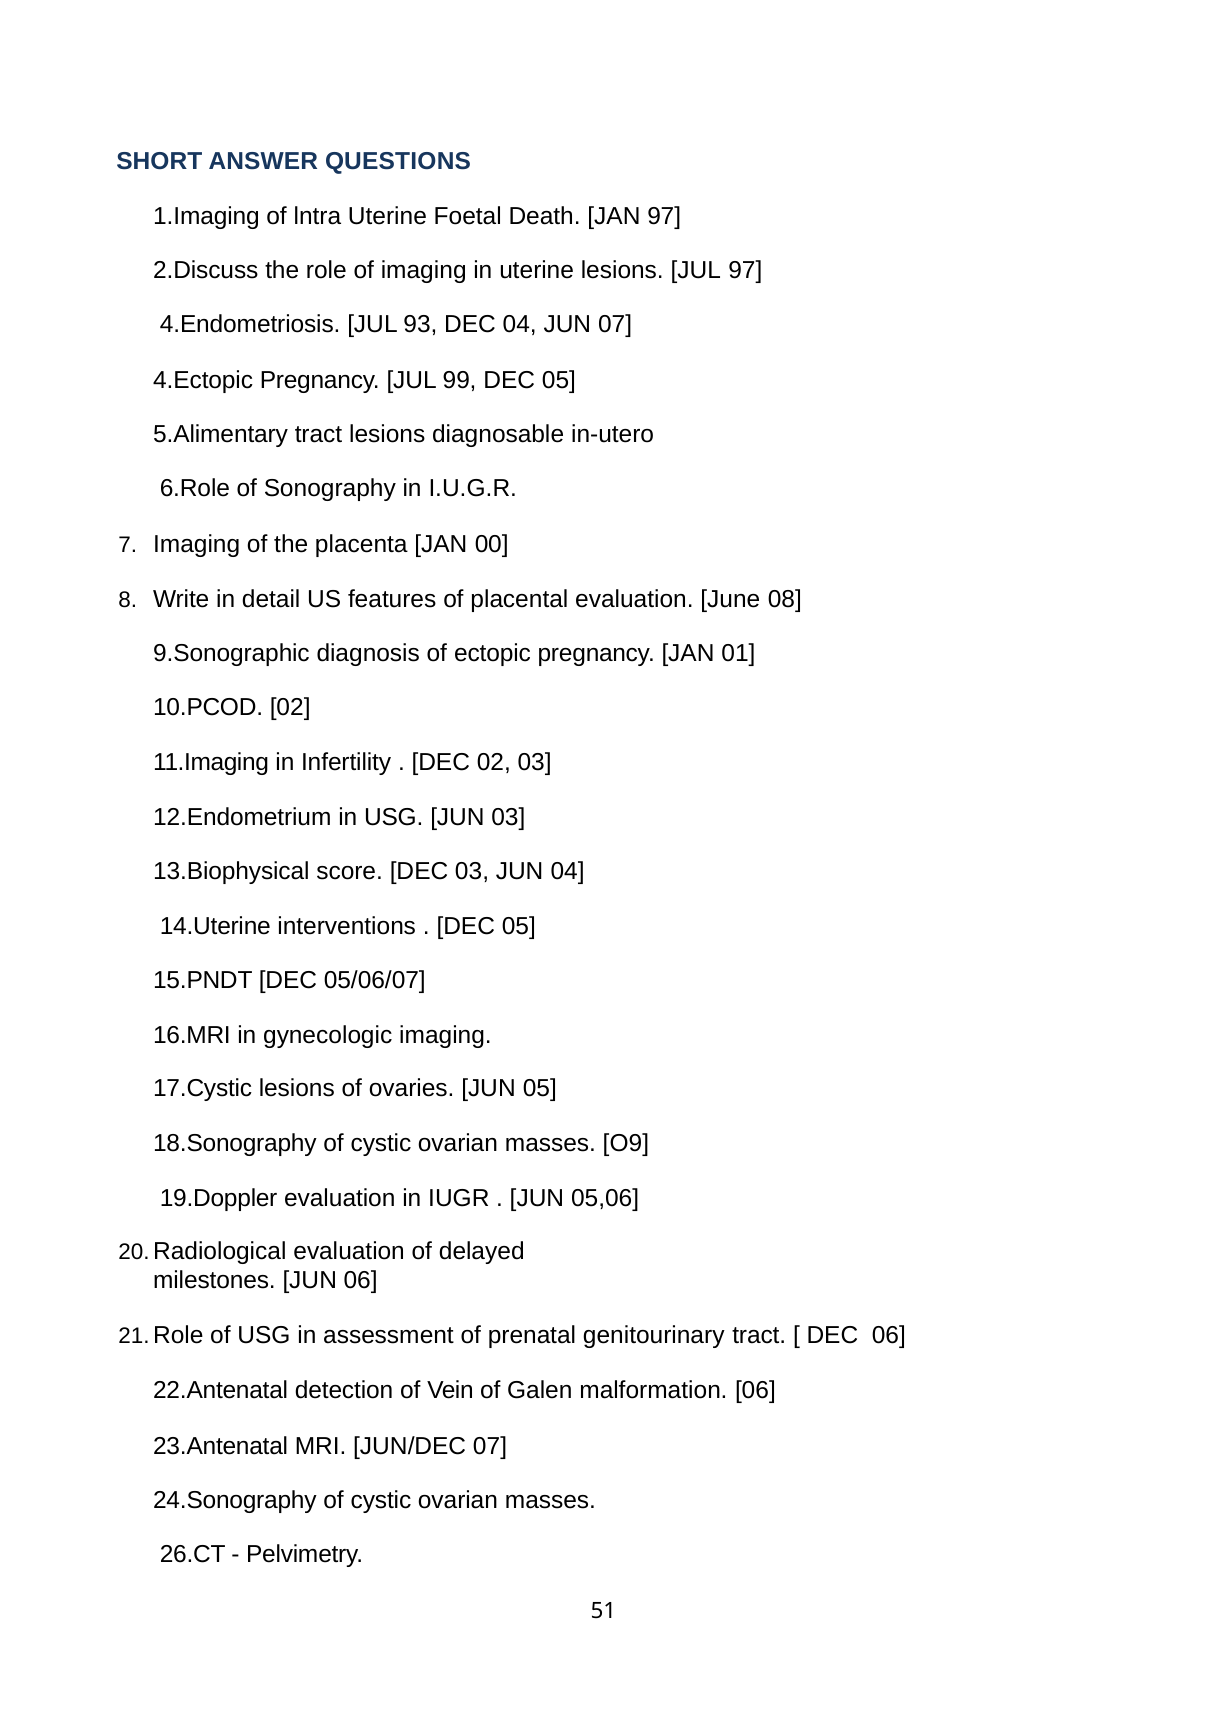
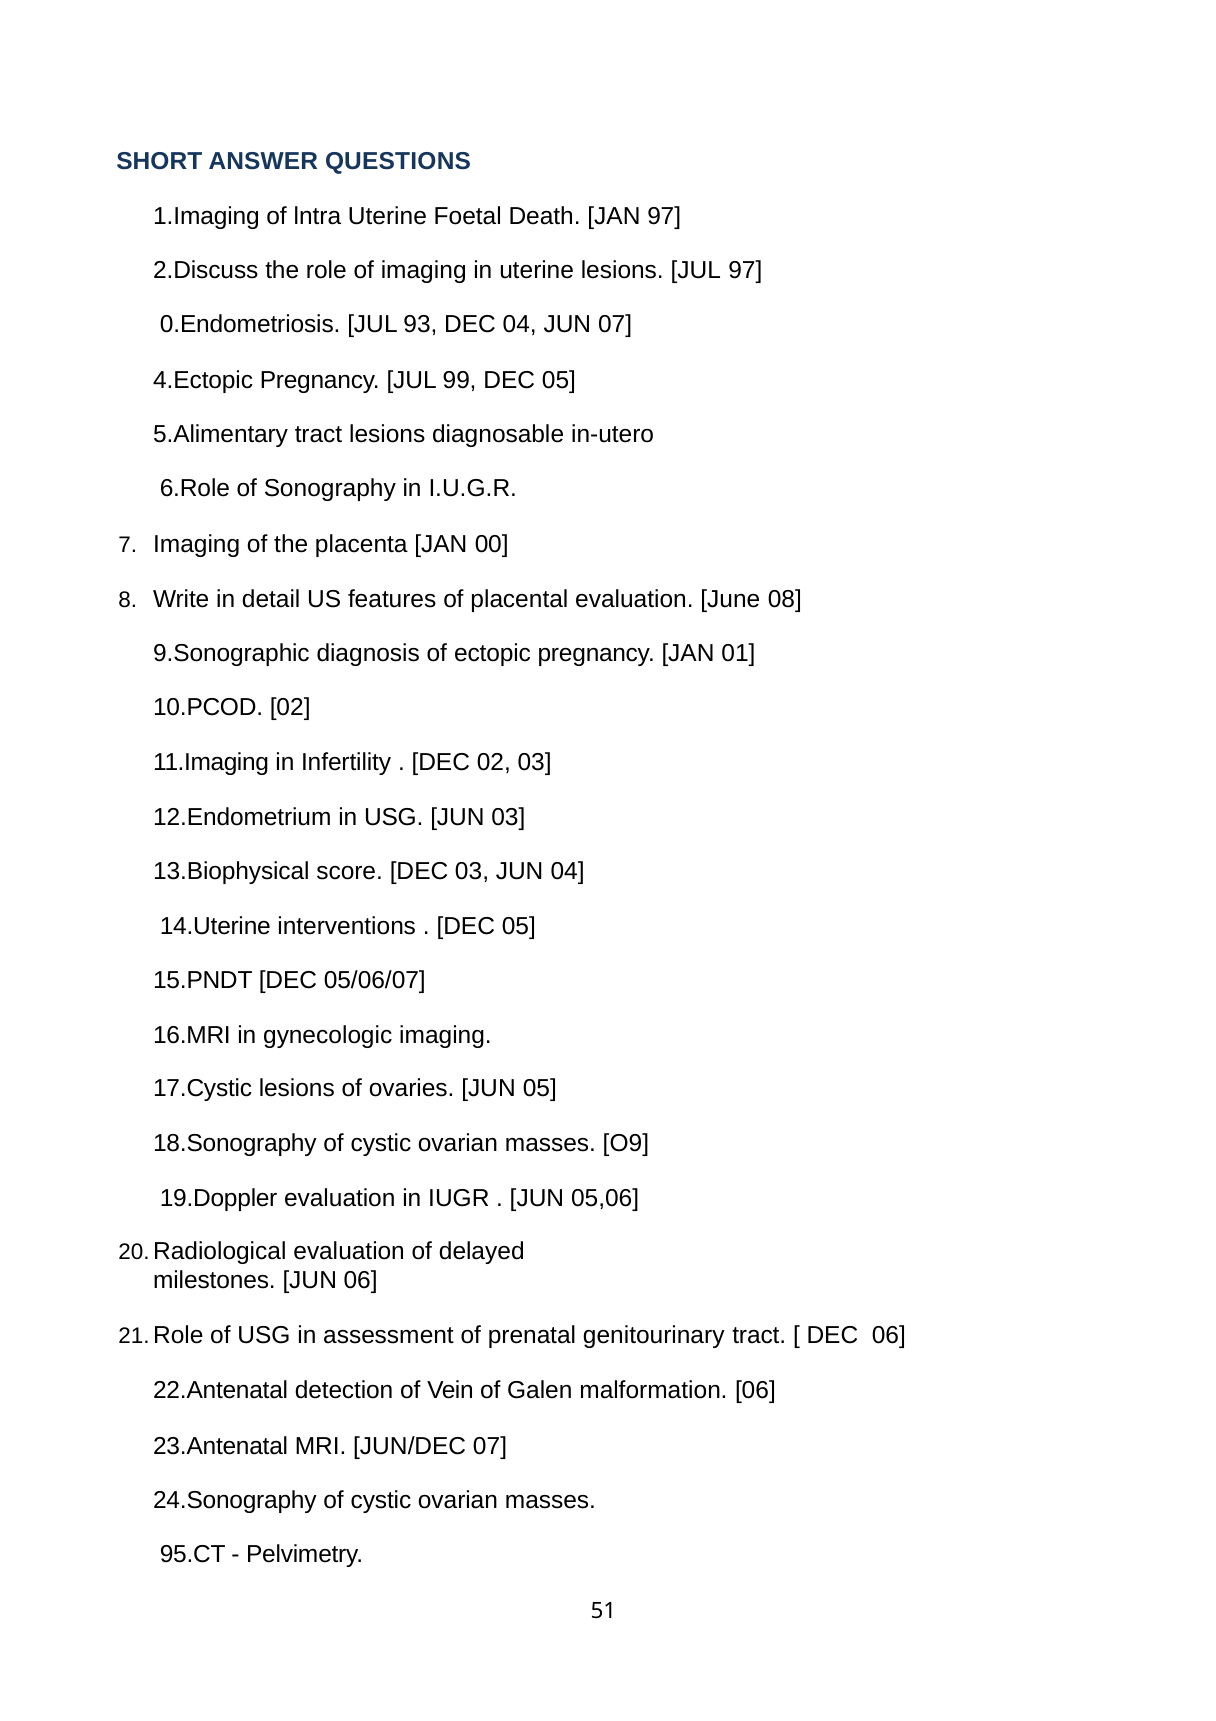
4.Endometriosis: 4.Endometriosis -> 0.Endometriosis (250, 325)
26.CT: 26.CT -> 95.CT (193, 1554)
